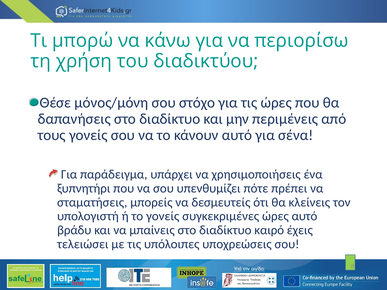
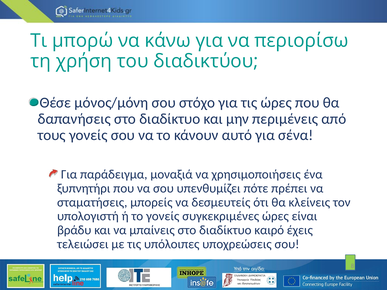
υπάρχει: υπάρχει -> µοναξιά (172, 175)
ώρες αυτό: αυτό -> είναι (304, 216)
